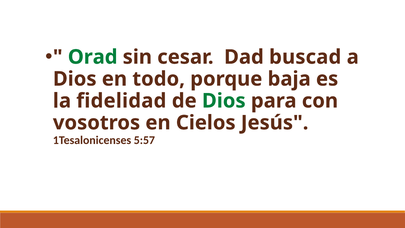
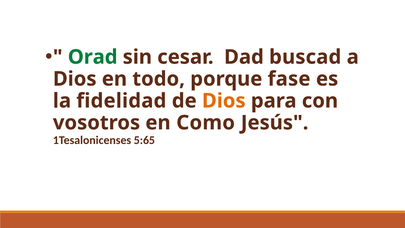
baja: baja -> fase (289, 79)
Dios colour: green -> orange (224, 101)
Cielos: Cielos -> Como (206, 123)
5:57: 5:57 -> 5:65 (144, 140)
